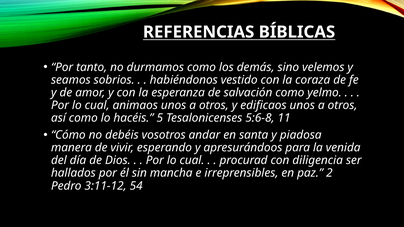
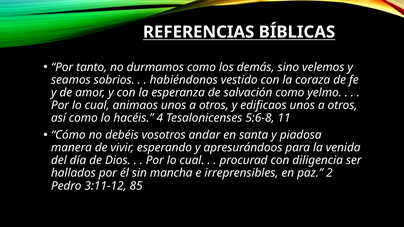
5: 5 -> 4 (160, 118)
54: 54 -> 85 (136, 186)
